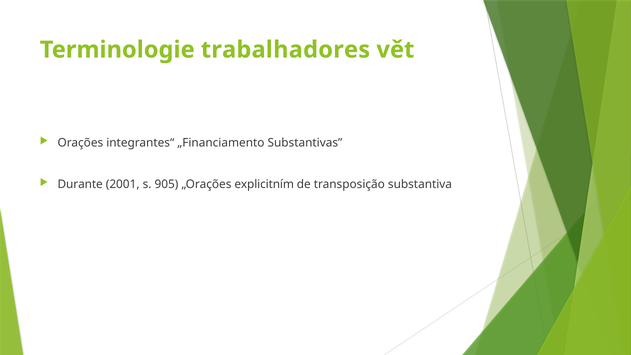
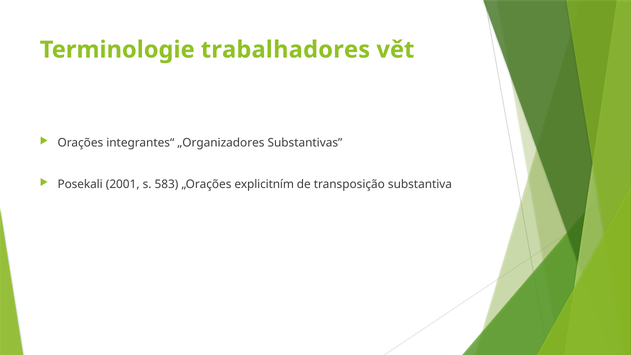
„Financiamento: „Financiamento -> „Organizadores (221, 143)
Durante: Durante -> Posekali (80, 184)
905: 905 -> 583 (166, 184)
